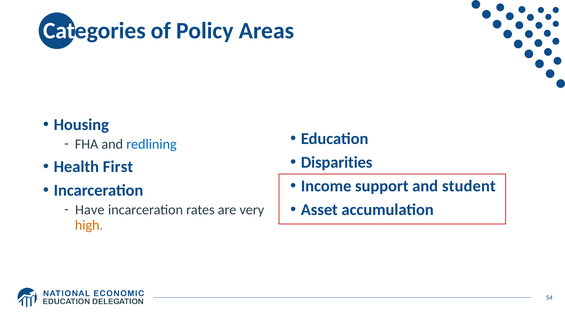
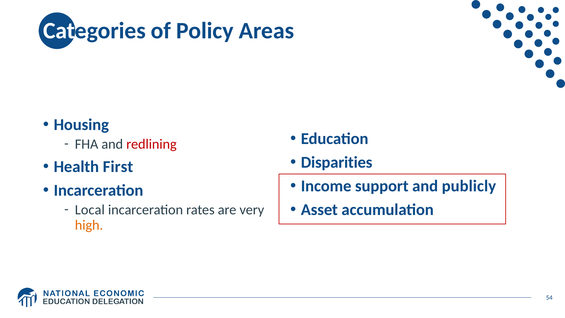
redlining colour: blue -> red (151, 144)
student: student -> publicly (469, 186)
Have: Have -> Local (90, 210)
